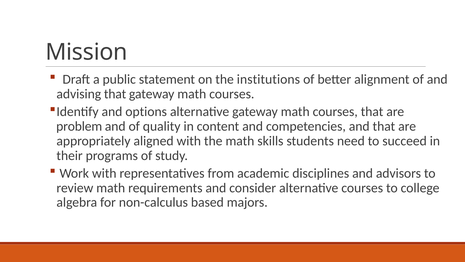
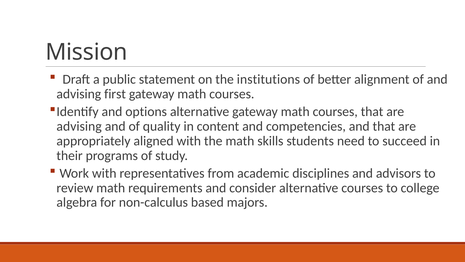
advising that: that -> first (115, 94)
problem: problem -> advising (79, 126)
